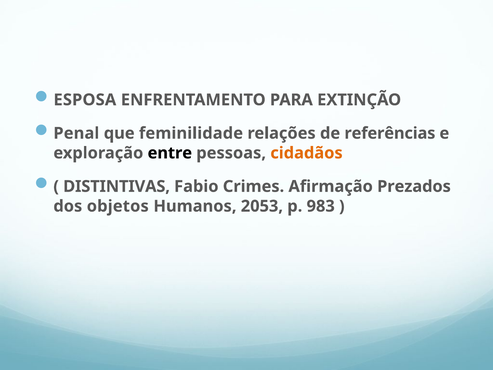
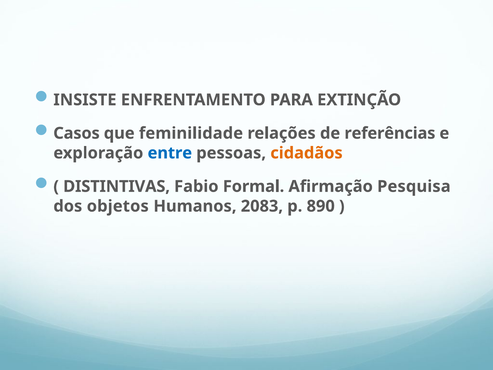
ESPOSA: ESPOSA -> INSISTE (85, 100)
Penal: Penal -> Casos (77, 133)
entre colour: black -> blue (170, 153)
Crimes: Crimes -> Formal (254, 186)
Prezados: Prezados -> Pesquisa (414, 186)
2053: 2053 -> 2083 (262, 206)
983: 983 -> 890 (321, 206)
